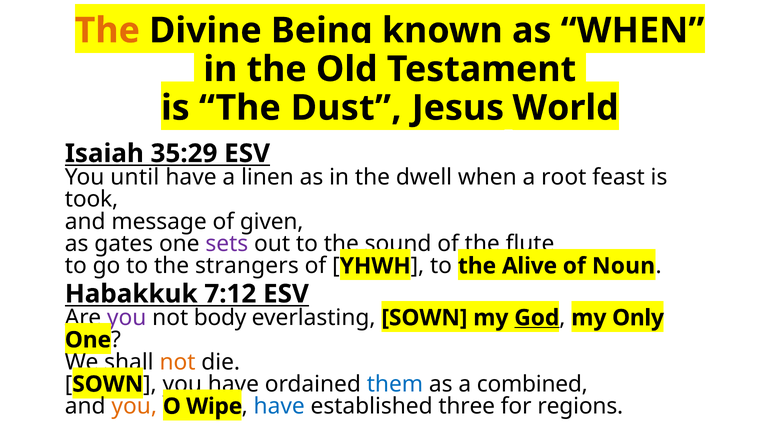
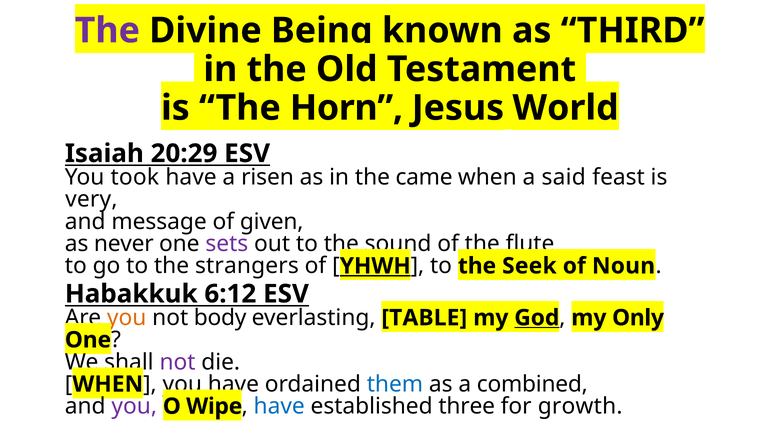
The colour: orange -> purple (107, 31)
WHEN: WHEN -> THIRD (633, 31)
Dust: Dust -> Horn (346, 108)
35:29: 35:29 -> 20:29 (184, 153)
until: until -> took (135, 177)
linen: linen -> risen (267, 177)
dwell: dwell -> came (424, 177)
root: root -> said (564, 177)
took: took -> very (91, 199)
gates: gates -> never (124, 244)
YHWH underline: none -> present (375, 266)
Alive: Alive -> Seek (529, 266)
7:12: 7:12 -> 6:12 (230, 294)
you colour: purple -> orange (127, 318)
everlasting SOWN: SOWN -> TABLE (424, 318)
not colour: orange -> purple (178, 362)
SOWN: SOWN -> WHEN (108, 384)
you colour: orange -> purple (134, 406)
regions: regions -> growth (580, 406)
